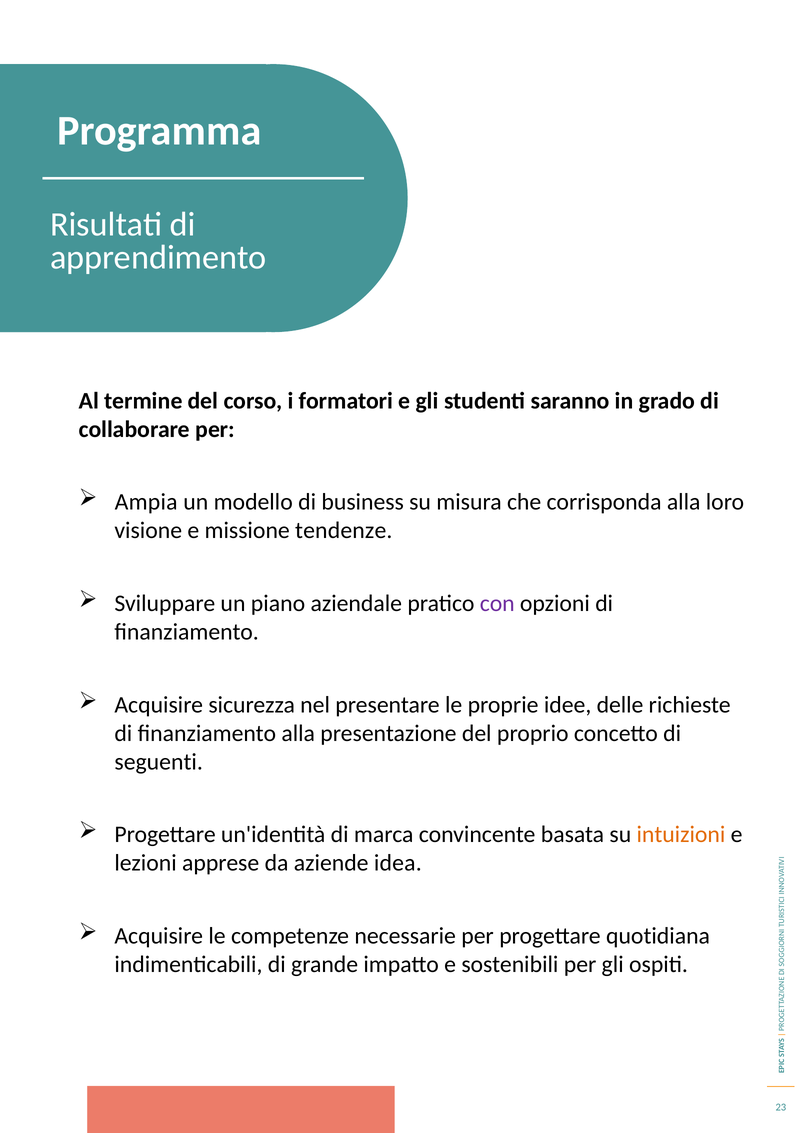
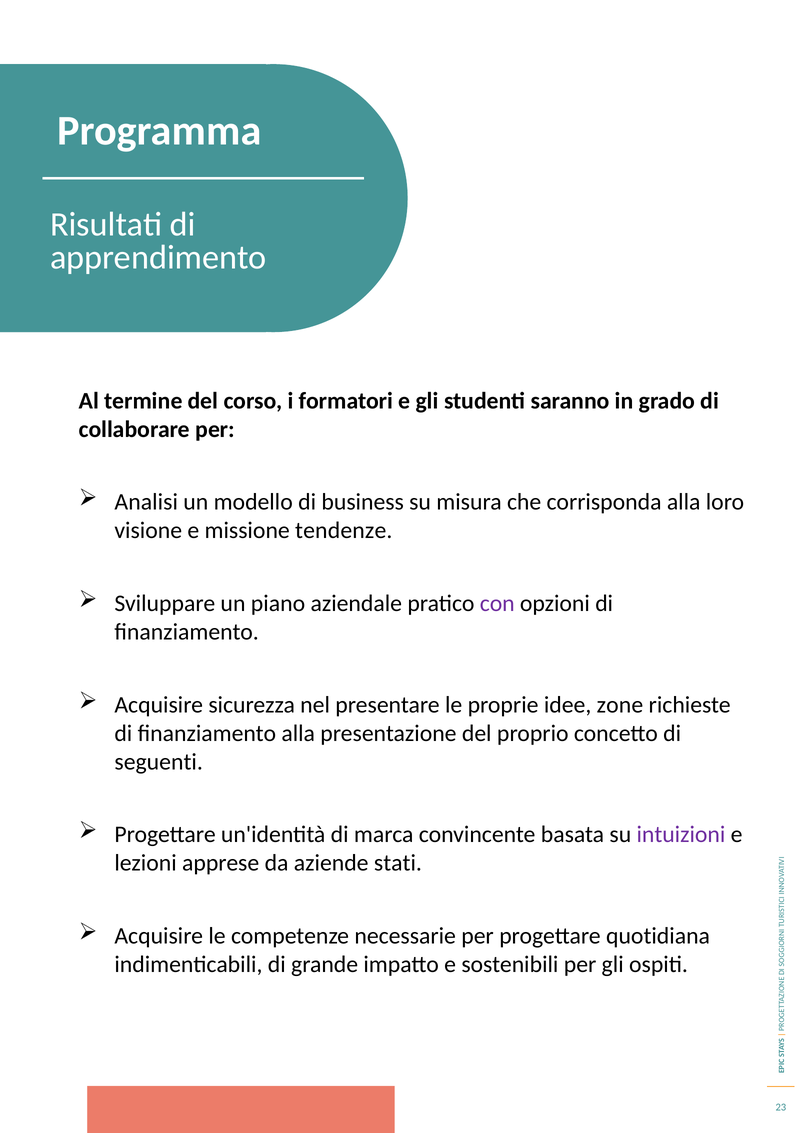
Ampia: Ampia -> Analisi (146, 502)
delle: delle -> zone (620, 705)
intuizioni colour: orange -> purple (681, 835)
idea: idea -> stati (398, 863)
